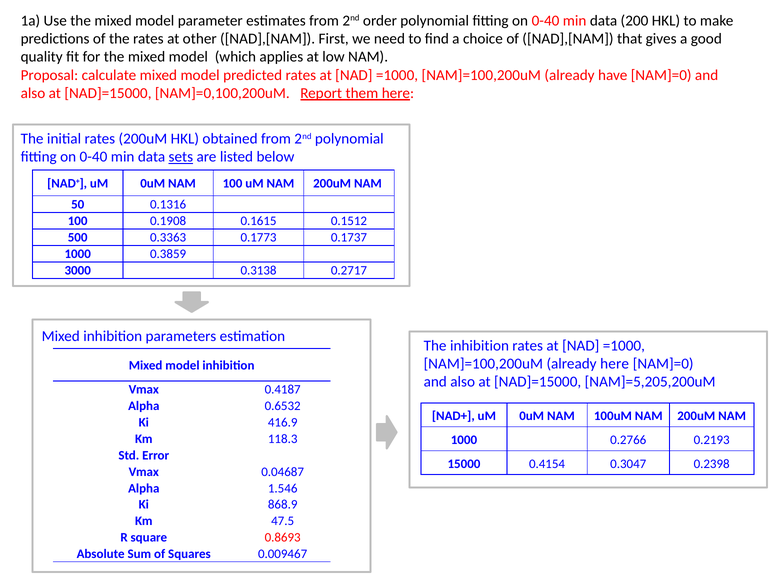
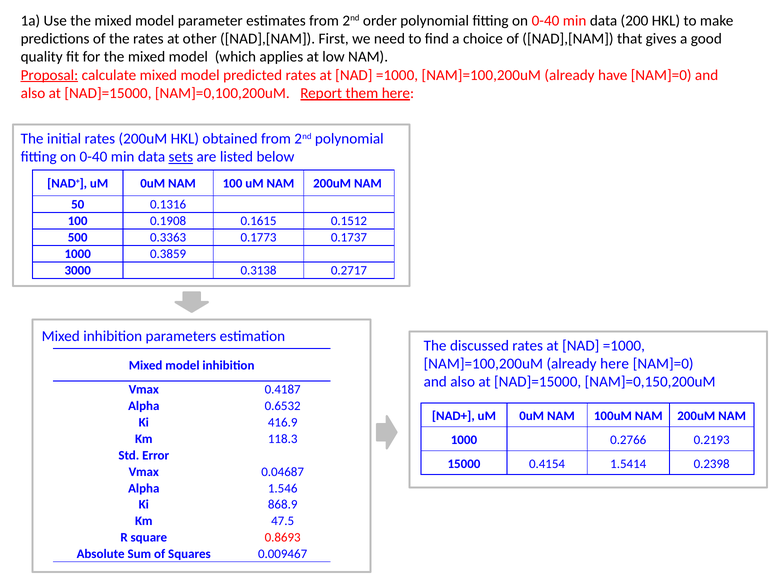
Proposal underline: none -> present (49, 75)
The inhibition: inhibition -> discussed (480, 346)
NAM]=5,205,200uM: NAM]=5,205,200uM -> NAM]=0,150,200uM (650, 382)
0.3047: 0.3047 -> 1.5414 (628, 464)
